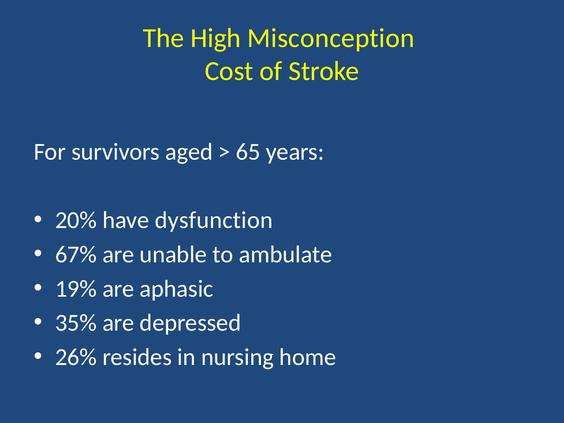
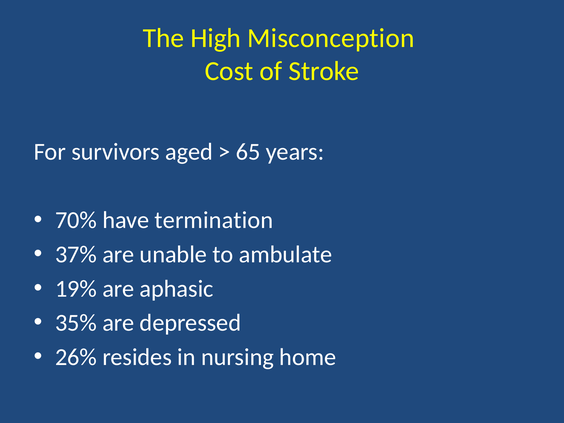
20%: 20% -> 70% (76, 220)
dysfunction: dysfunction -> termination (214, 220)
67%: 67% -> 37% (76, 254)
